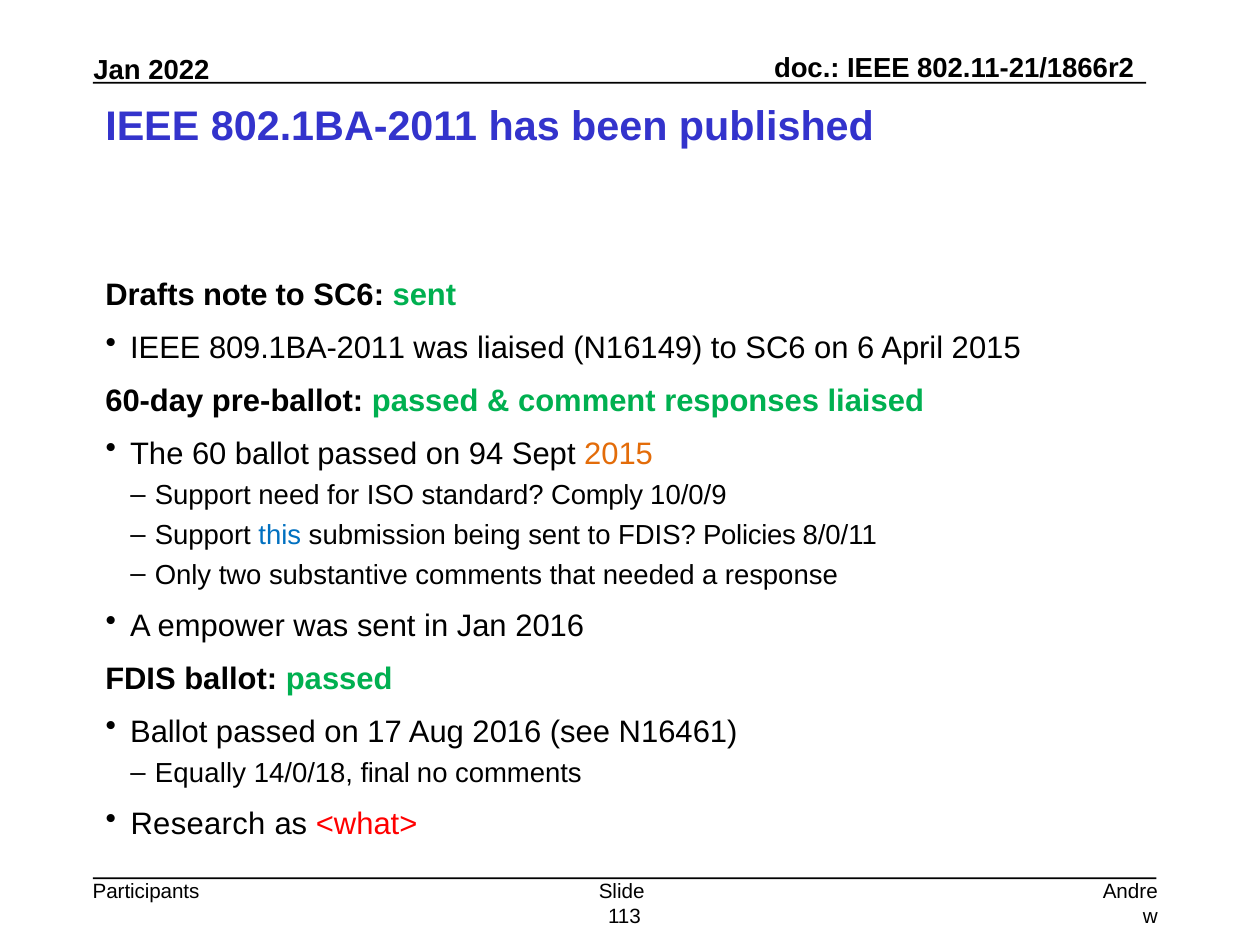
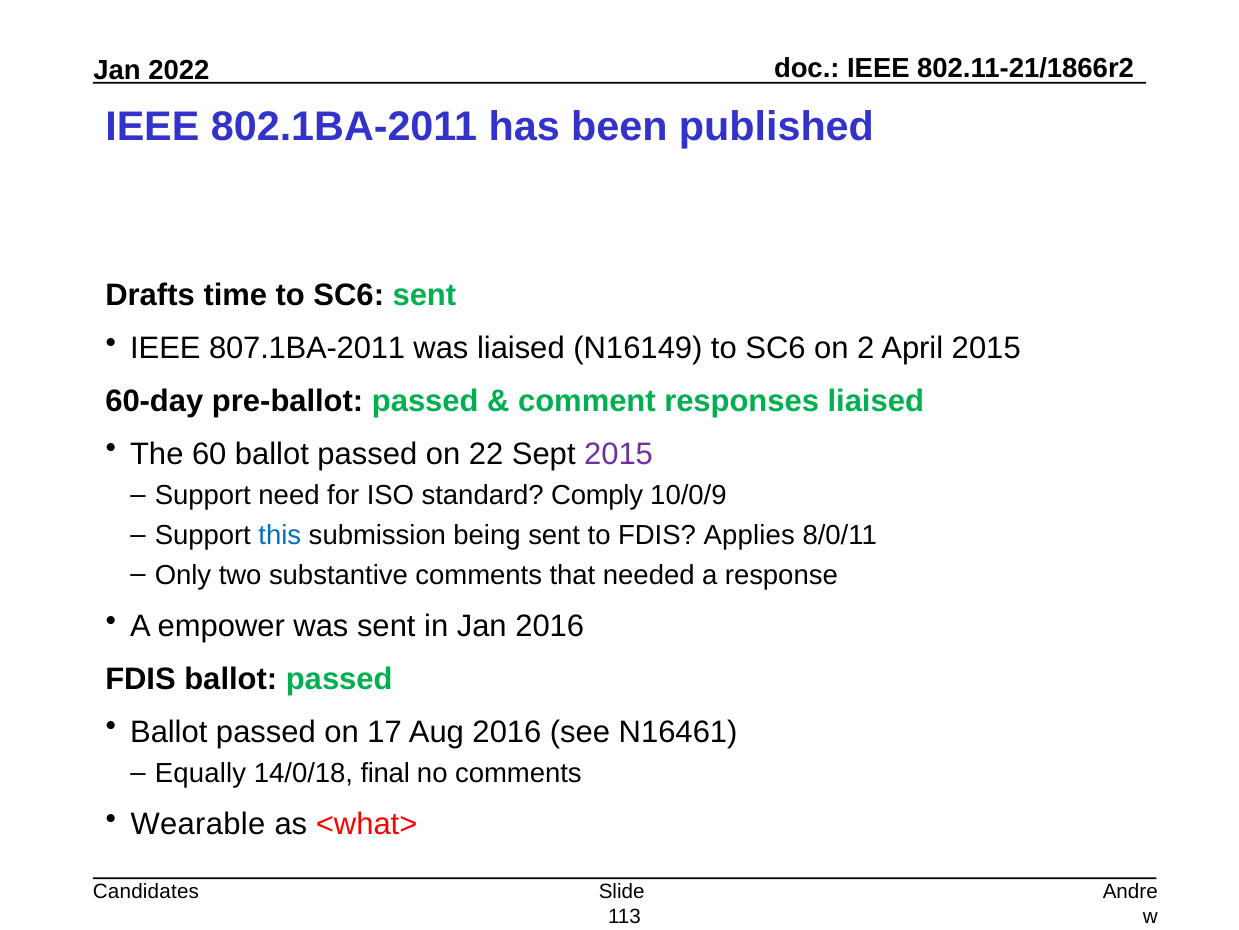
note: note -> time (235, 295)
809.1BA-2011: 809.1BA-2011 -> 807.1BA-2011 (307, 348)
6: 6 -> 2 (866, 348)
94: 94 -> 22 (486, 453)
2015 colour: orange -> purple (619, 453)
Policies: Policies -> Applies (749, 535)
Research: Research -> Wearable (198, 824)
Participants: Participants -> Candidates (146, 891)
